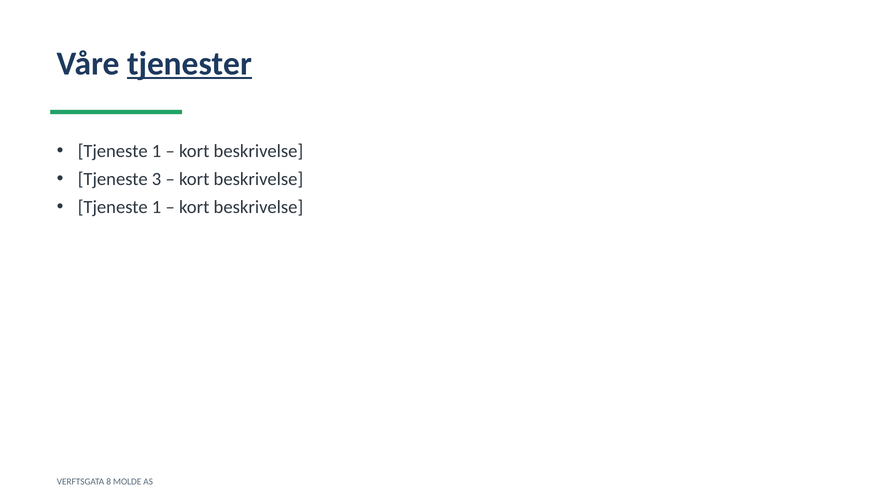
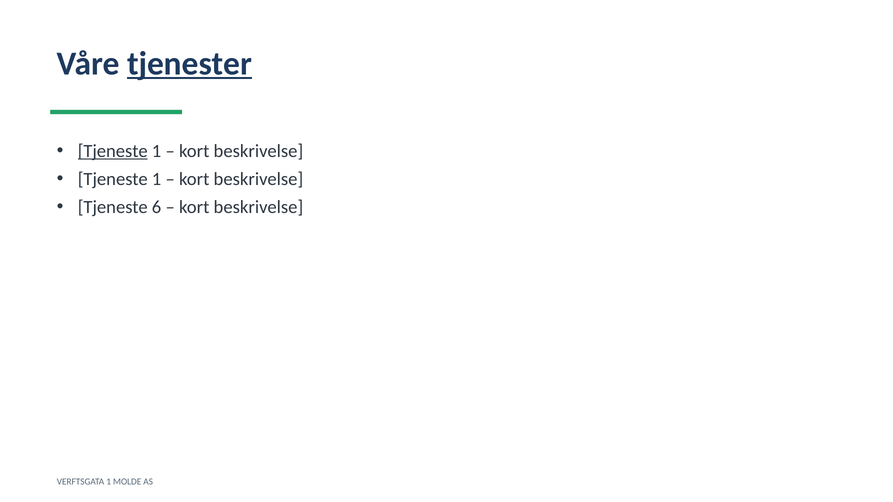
Tjeneste underline: none -> present (113, 151)
3: 3 -> 1 (157, 179)
1: 1 -> 6 (157, 207)
VERFTSGATA 8: 8 -> 1 (109, 482)
